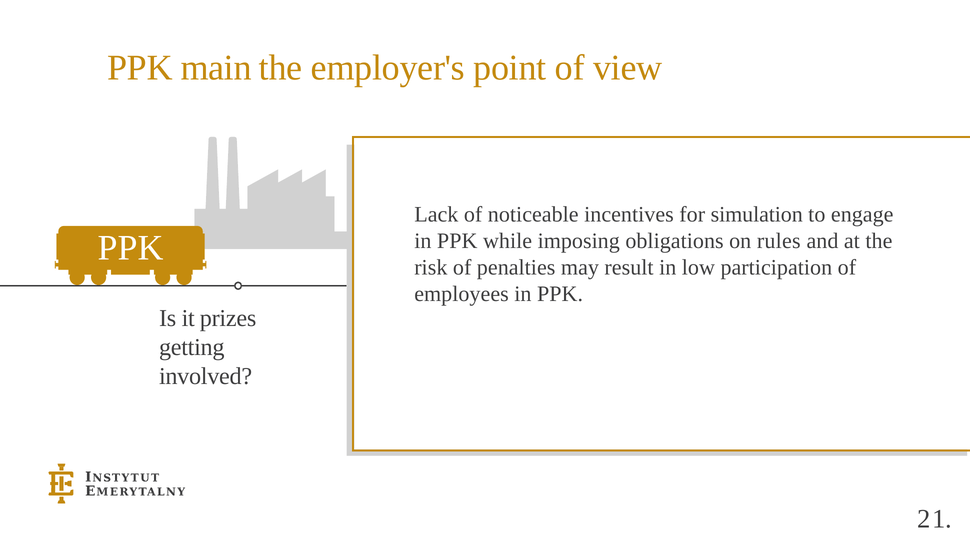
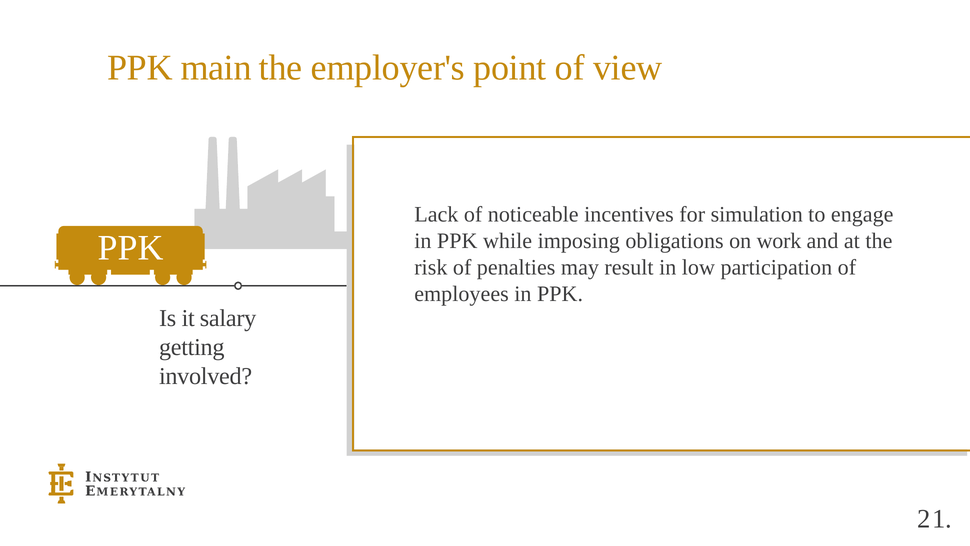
rules: rules -> work (779, 241)
prizes: prizes -> salary (228, 318)
